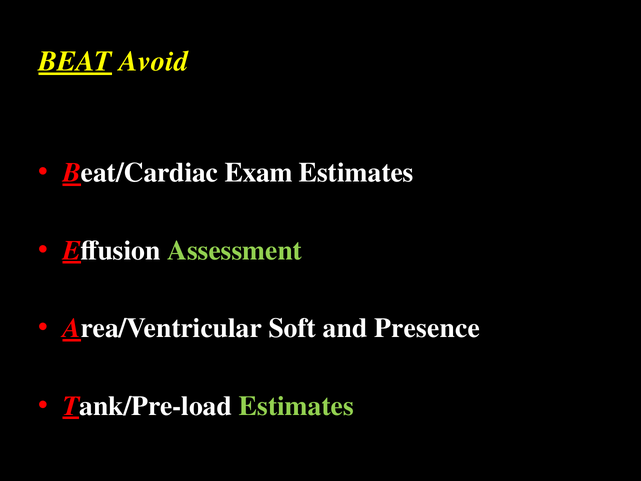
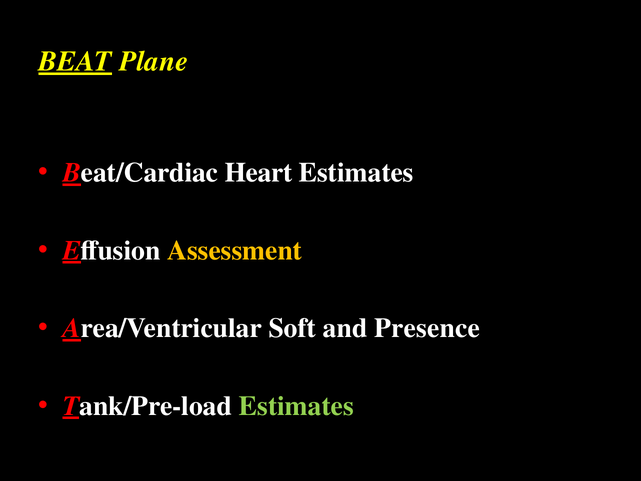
Avoid: Avoid -> Plane (154, 61)
Exam: Exam -> Heart (259, 173)
Assessment colour: light green -> yellow (235, 250)
